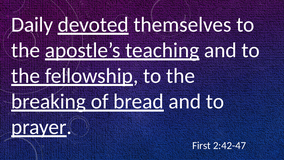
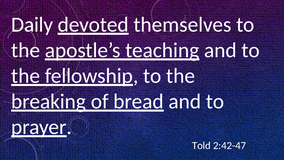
First: First -> Told (201, 145)
